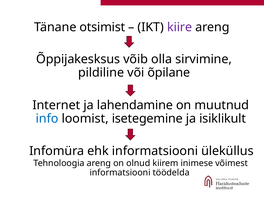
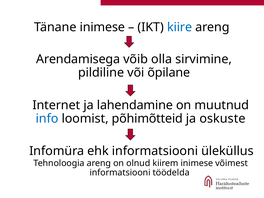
Tänane otsimist: otsimist -> inimese (102, 27)
kiire colour: purple -> blue (180, 27)
Õppijakesksus: Õppijakesksus -> Arendamisega (78, 59)
isetegemine: isetegemine -> põhimõtteid (147, 119)
isiklikult: isiklikult -> oskuste (222, 119)
